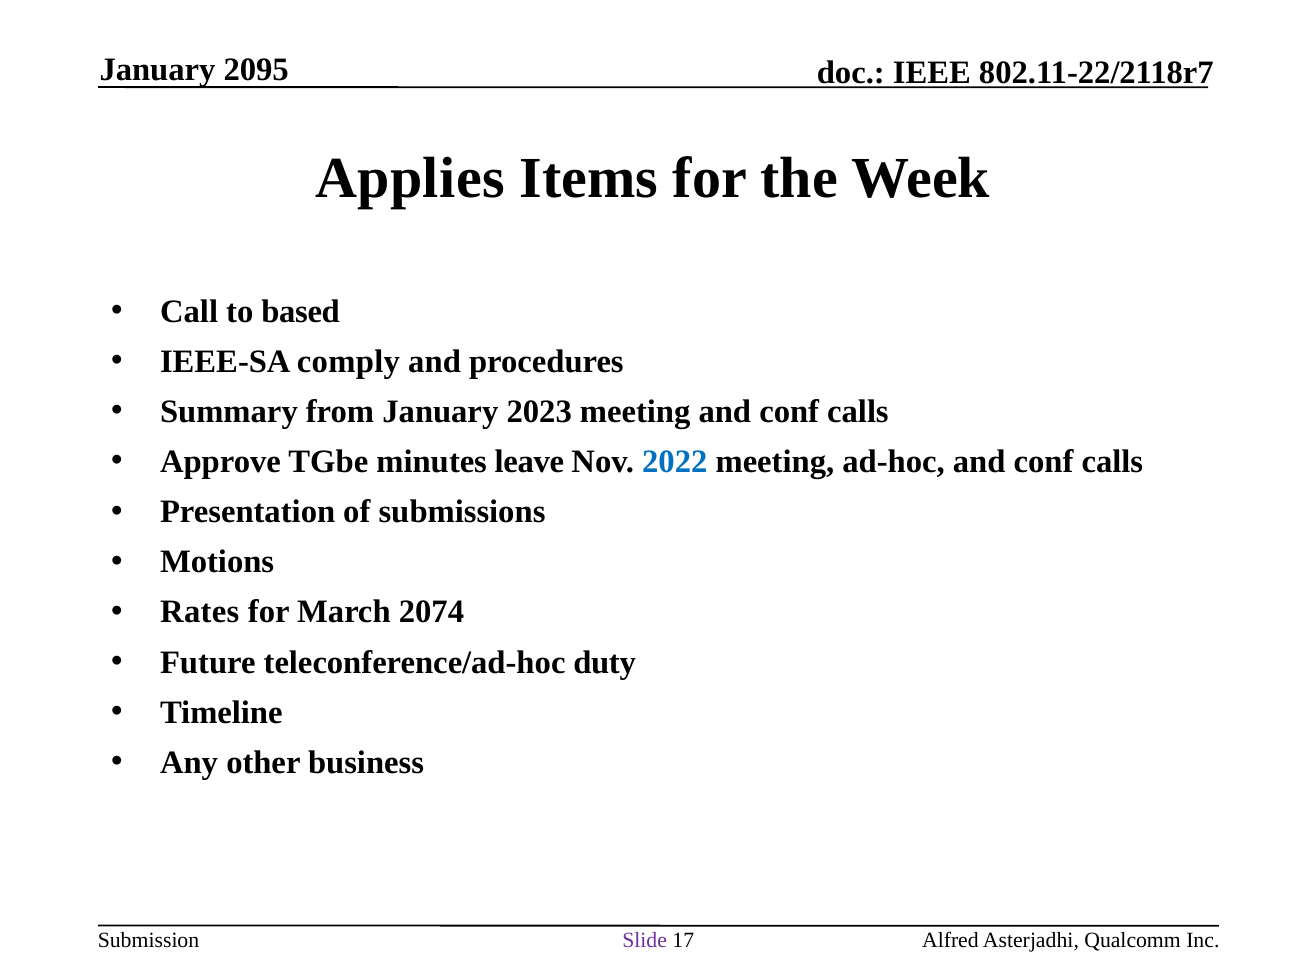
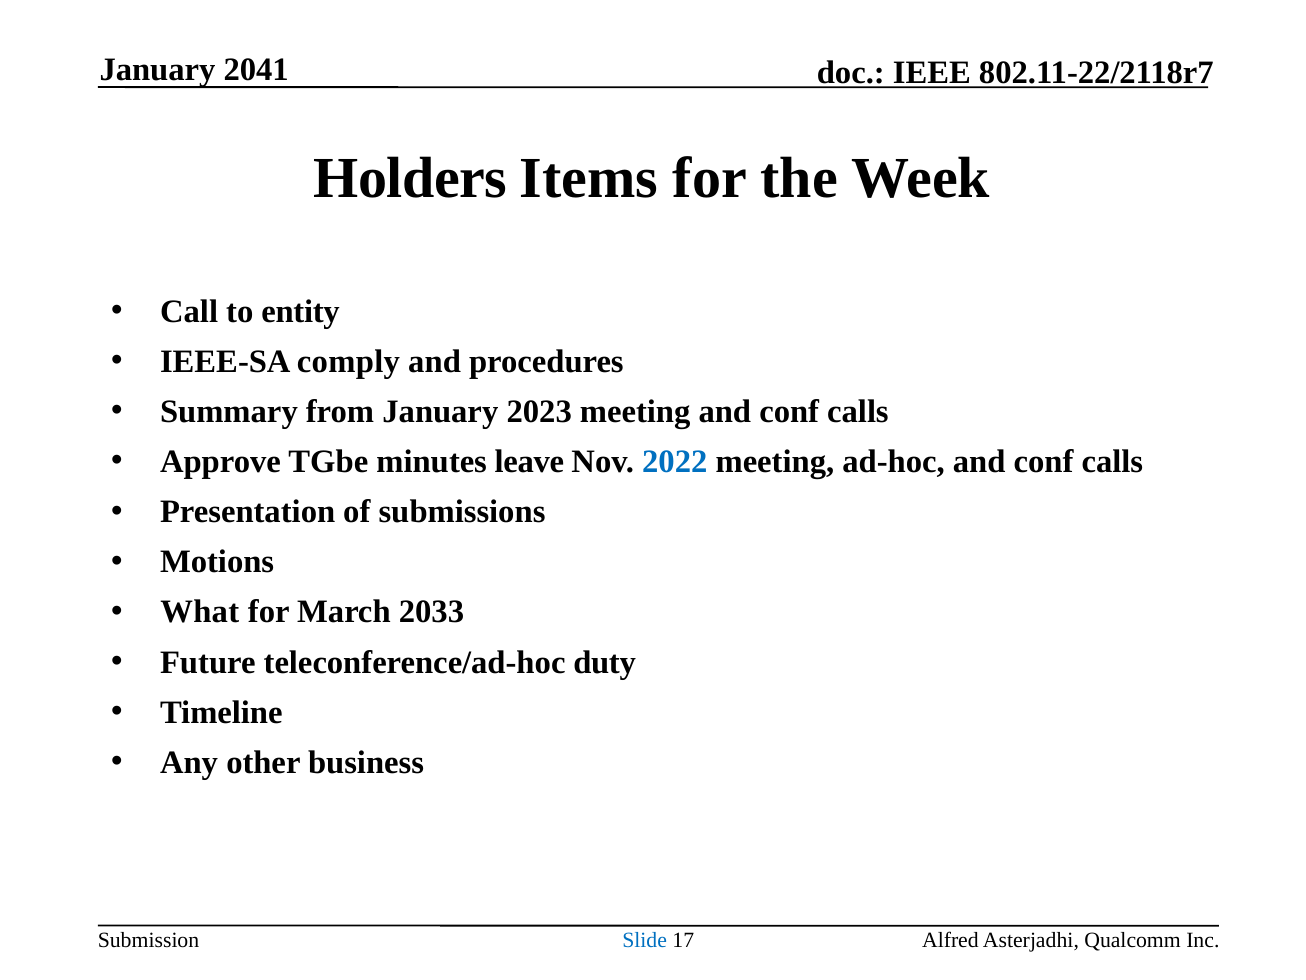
2095: 2095 -> 2041 (256, 69)
Applies: Applies -> Holders (410, 178)
based: based -> entity (301, 311)
Rates: Rates -> What (200, 612)
2074: 2074 -> 2033 (431, 612)
Slide colour: purple -> blue (645, 939)
